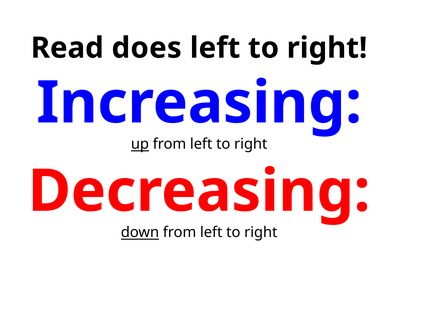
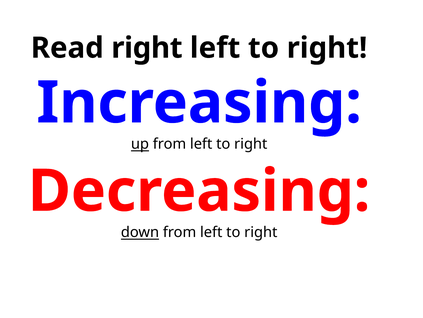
Read does: does -> right (147, 48)
